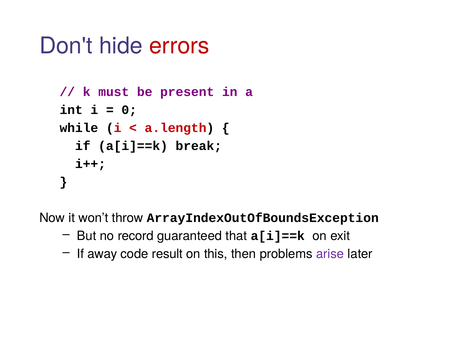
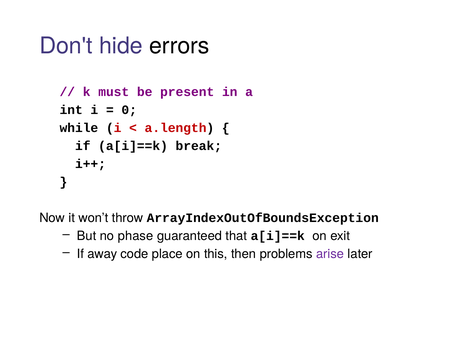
errors colour: red -> black (179, 46)
record: record -> phase (136, 236)
result: result -> place (167, 254)
